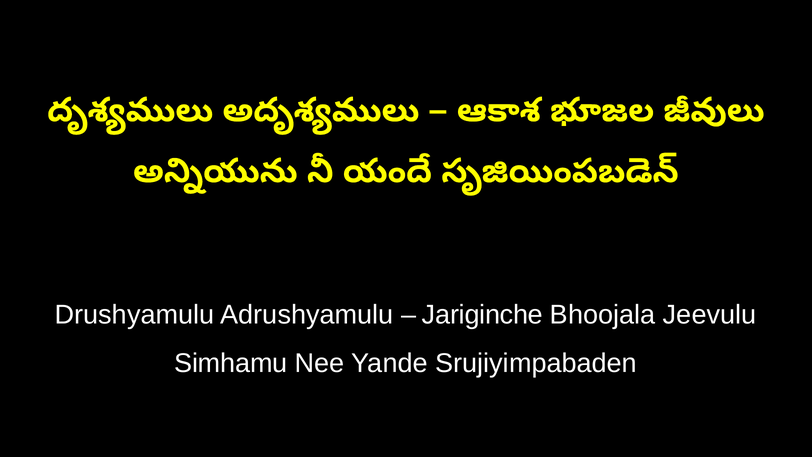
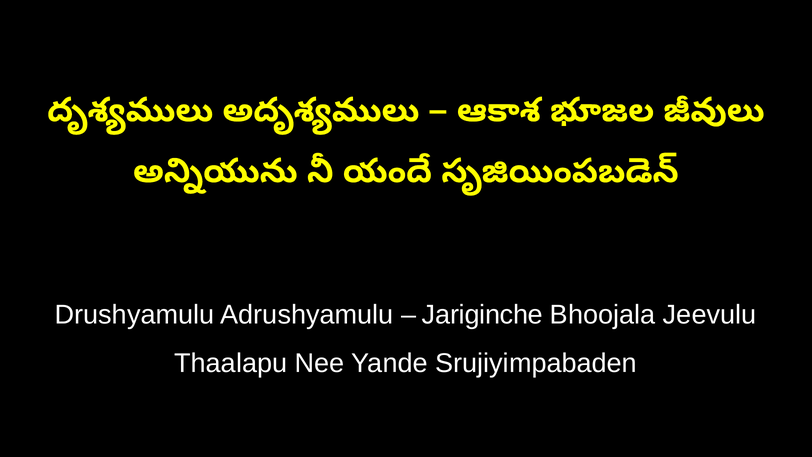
Simhamu: Simhamu -> Thaalapu (231, 363)
